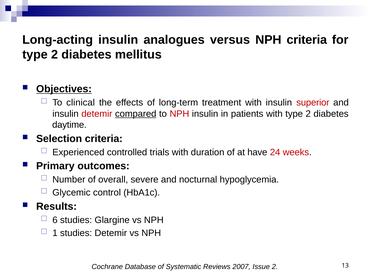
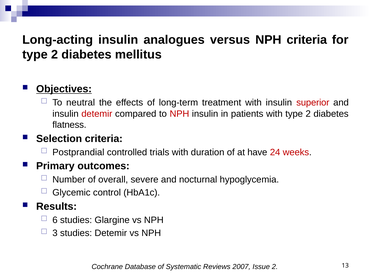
clinical: clinical -> neutral (81, 103)
compared underline: present -> none (136, 114)
daytime: daytime -> flatness (69, 125)
Experienced: Experienced -> Postprandial (78, 152)
1: 1 -> 3 (55, 233)
